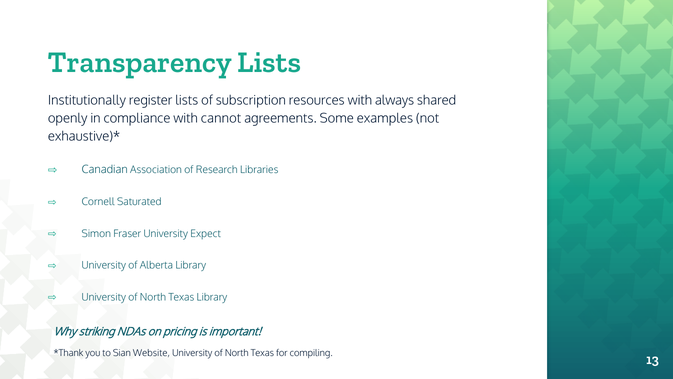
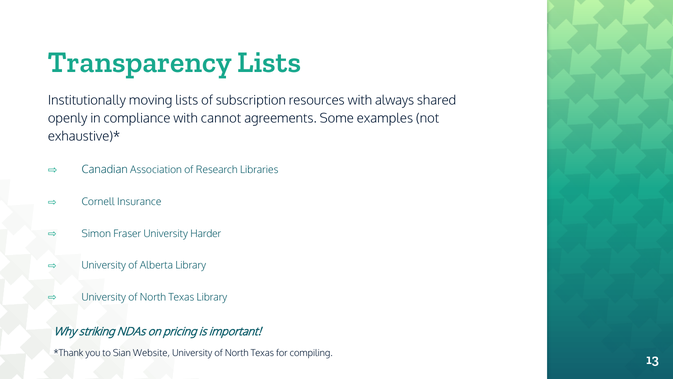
register: register -> moving (151, 100)
Saturated: Saturated -> Insurance (139, 202)
Expect: Expect -> Harder (206, 233)
